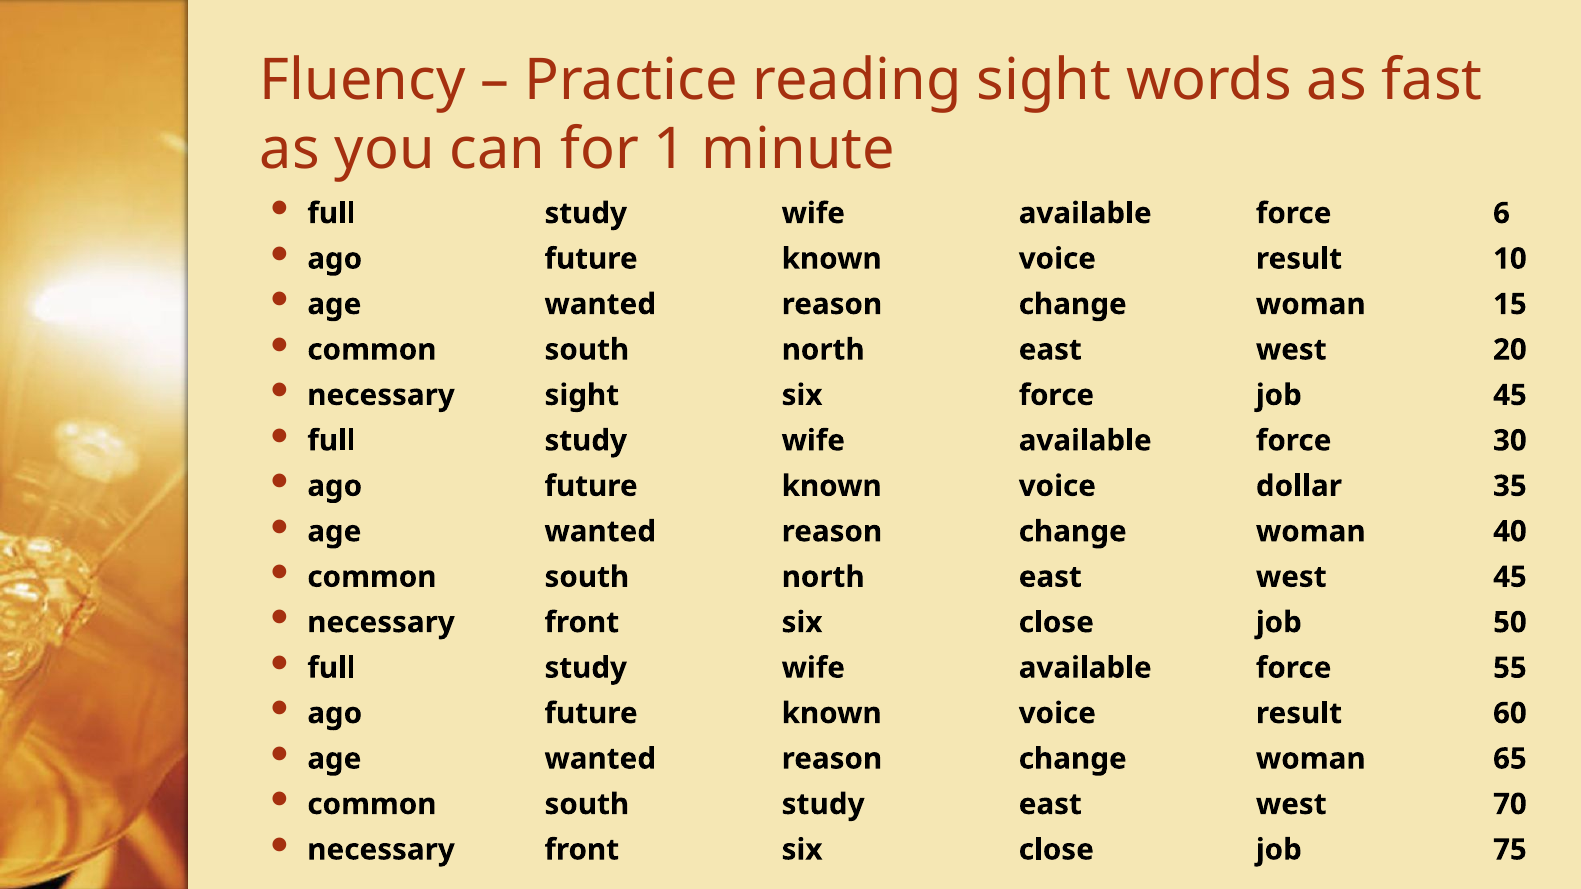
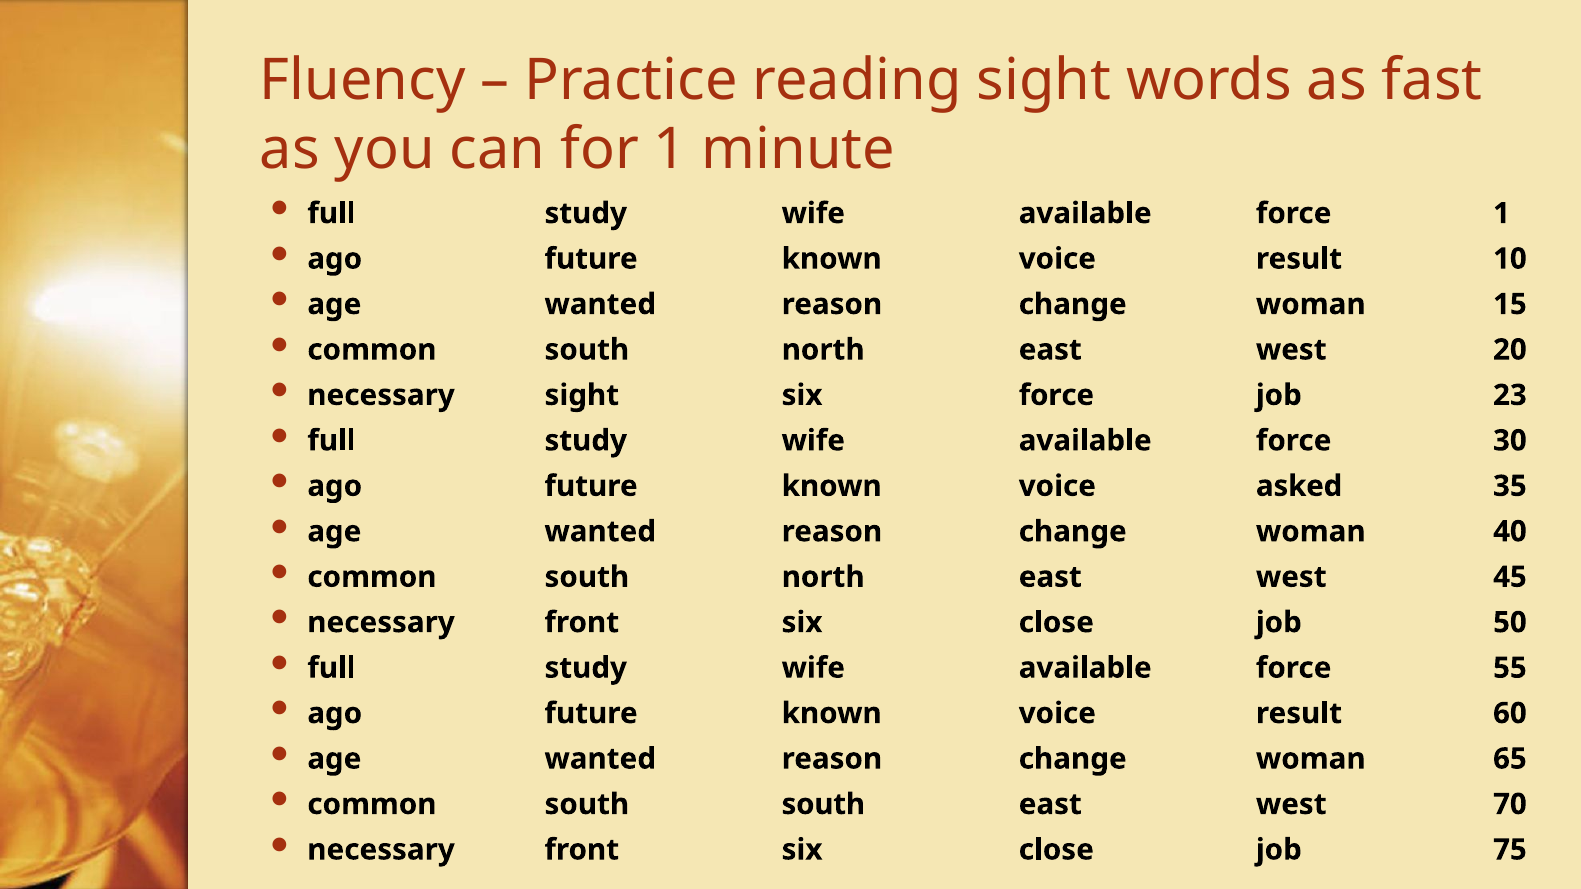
force 6: 6 -> 1 (1502, 213)
job 45: 45 -> 23 (1510, 395)
dollar: dollar -> asked (1299, 486)
south study: study -> south (823, 805)
